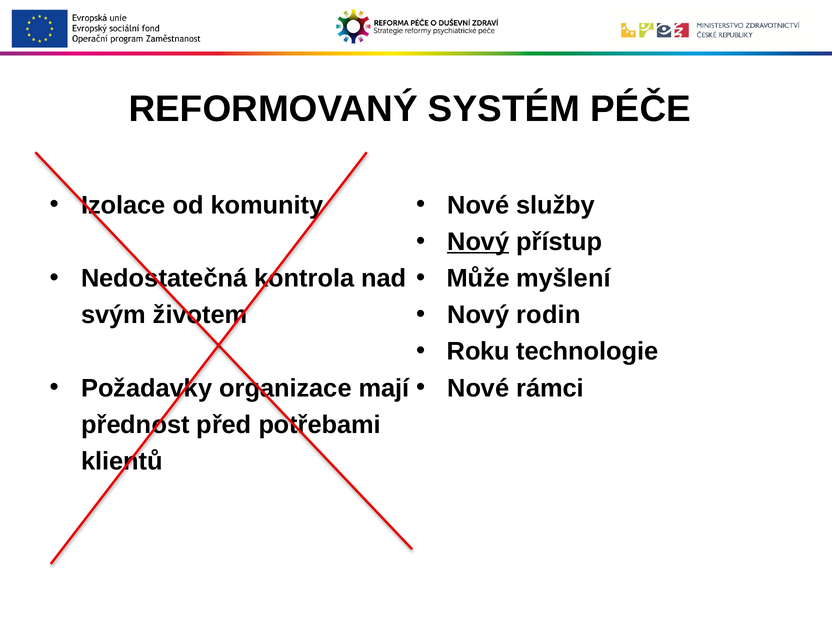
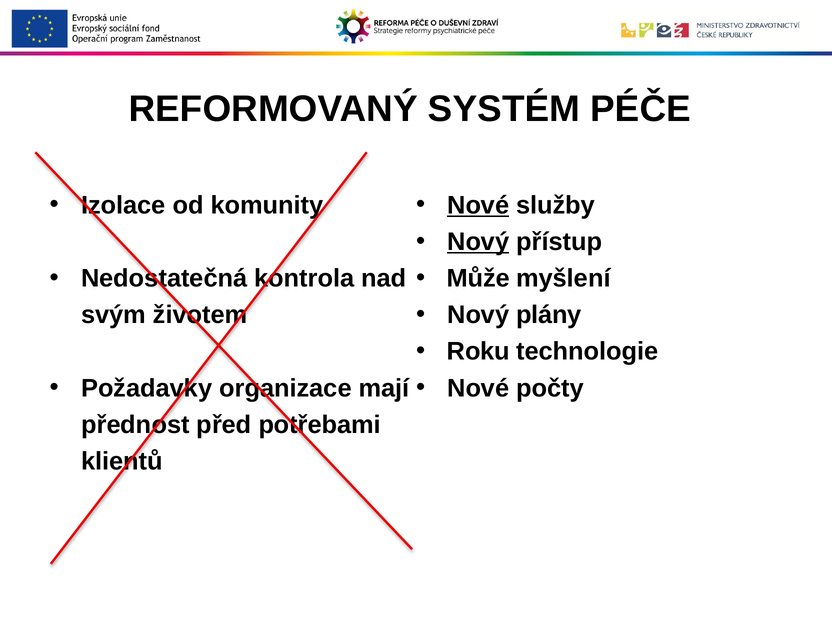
Nové underline: none -> present (478, 205)
rodin: rodin -> plány (549, 315)
rámci: rámci -> počty (550, 388)
